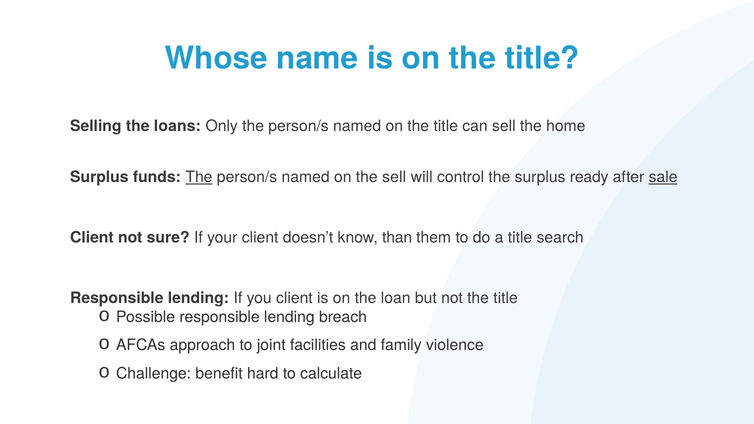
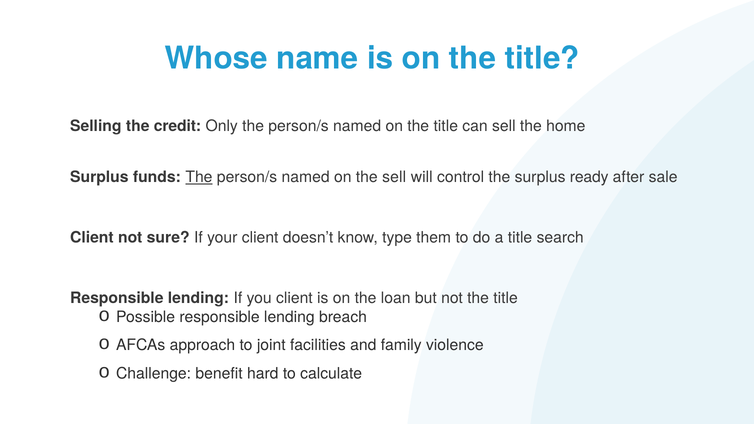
loans: loans -> credit (178, 126)
sale underline: present -> none (663, 177)
than: than -> type (397, 238)
